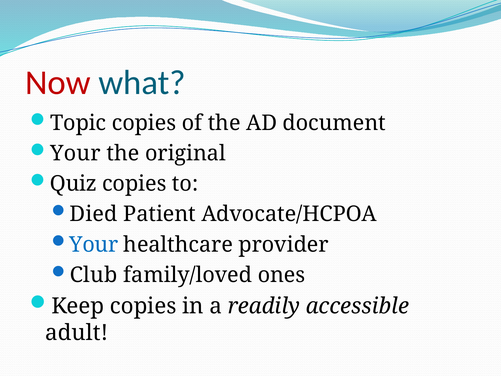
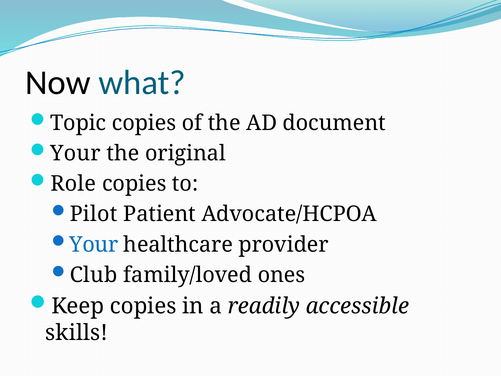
Now colour: red -> black (58, 83)
Quiz: Quiz -> Role (73, 184)
Died: Died -> Pilot (94, 214)
adult: adult -> skills (77, 333)
